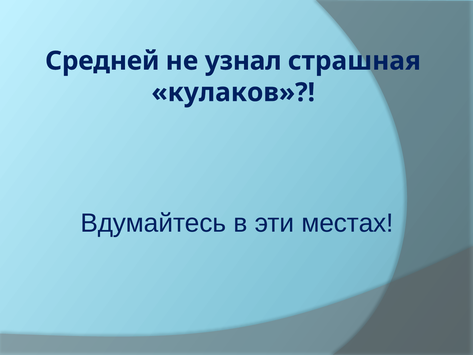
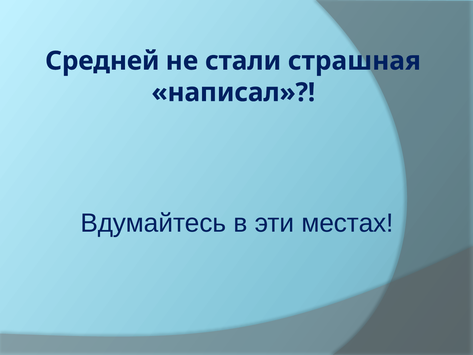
узнал: узнал -> стали (243, 61)
кулаков: кулаков -> написал (233, 92)
